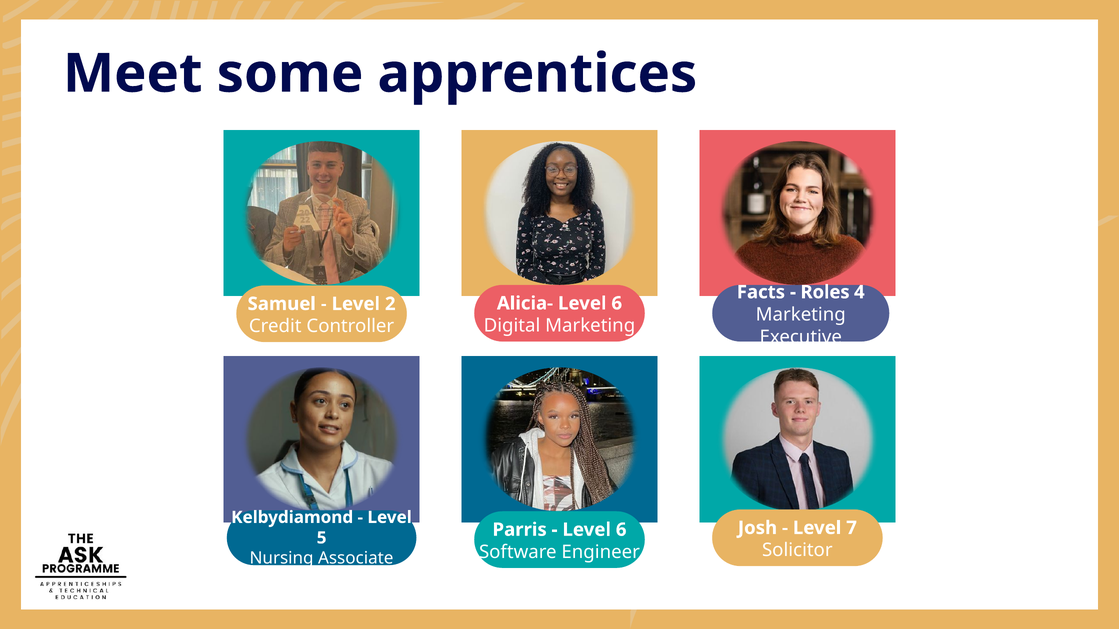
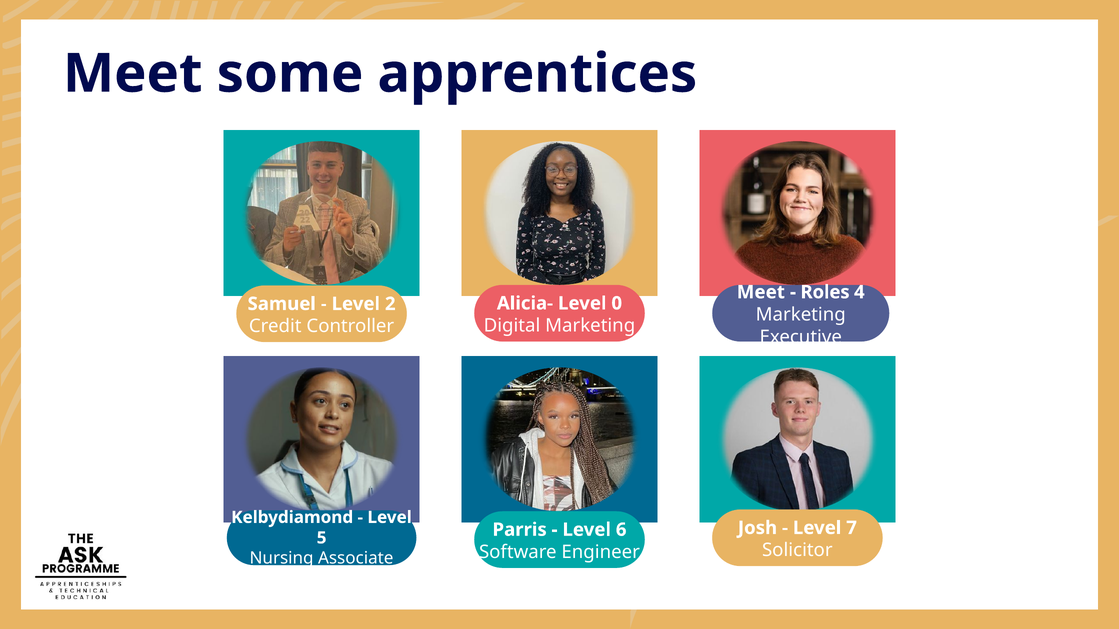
Facts: Facts -> Meet (761, 292)
Alicia- Level 6: 6 -> 0 (617, 304)
